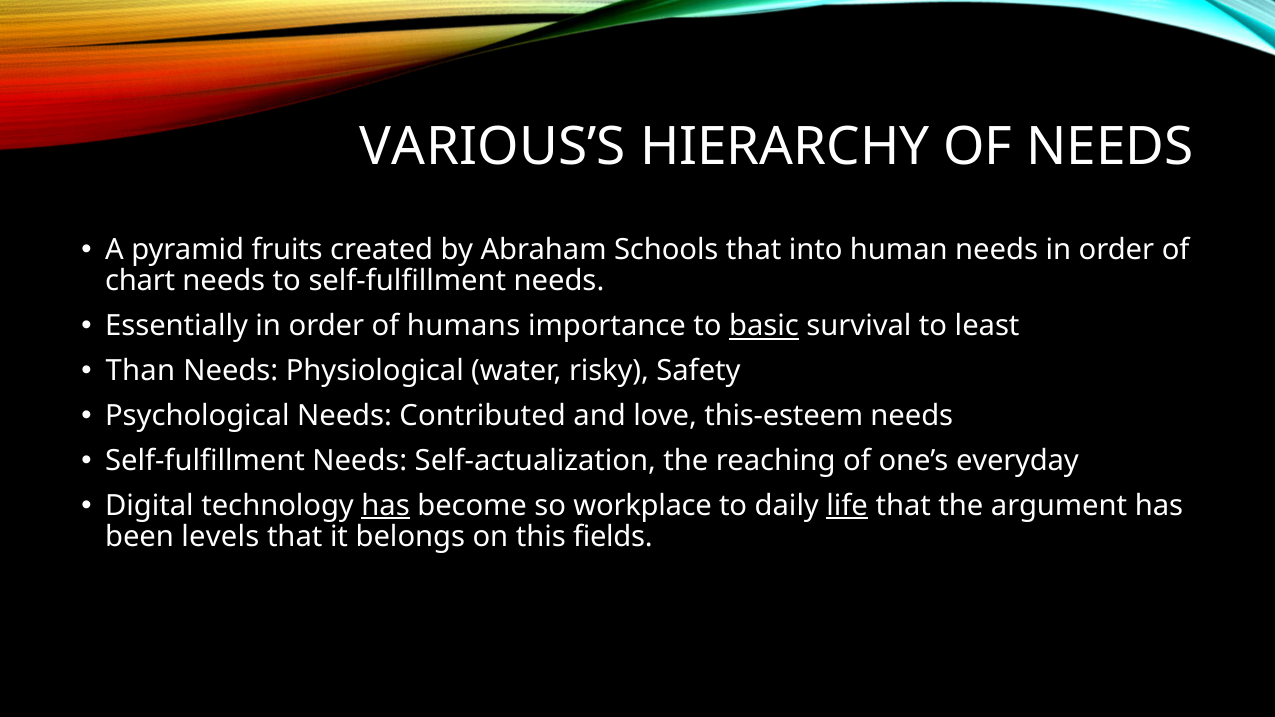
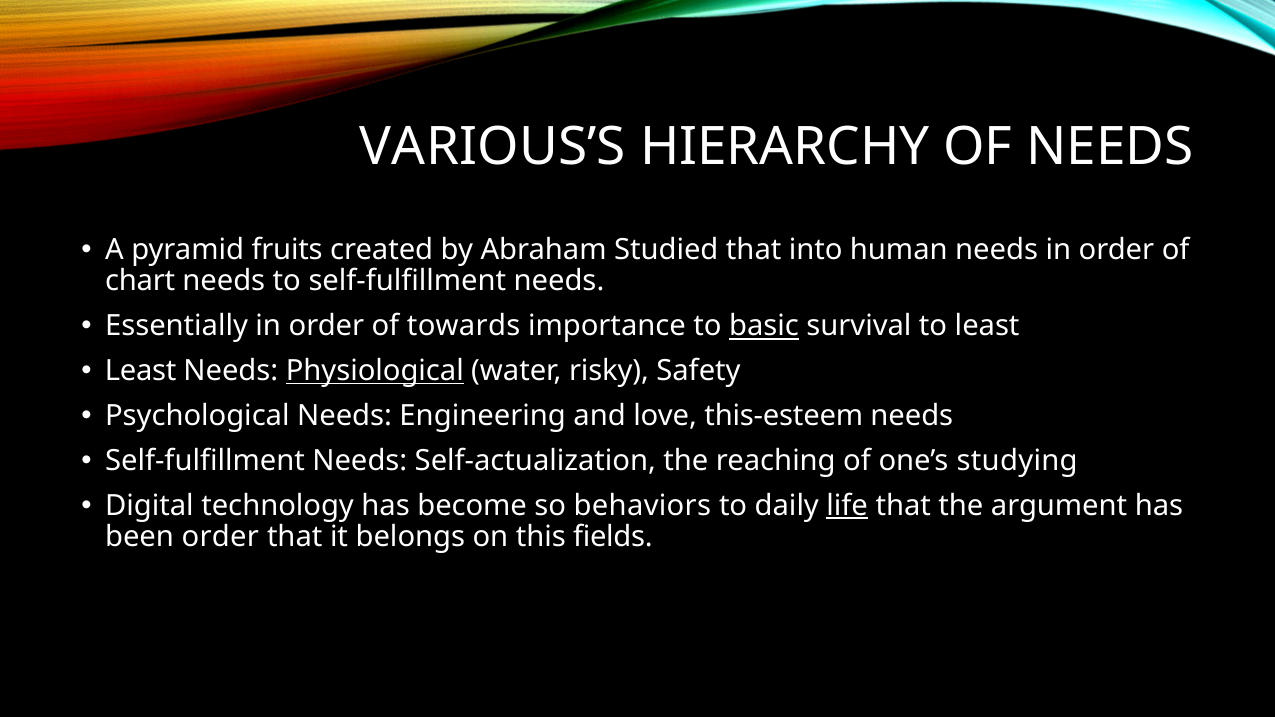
Schools: Schools -> Studied (666, 250)
humans: humans -> towards (464, 326)
Than: Than -> Least (141, 371)
Physiological underline: none -> present (375, 371)
Contributed: Contributed -> Engineering (483, 416)
everyday: everyday -> studying (1017, 461)
has underline: present -> none (386, 506)
workplace: workplace -> behaviors (642, 506)
been levels: levels -> order (220, 537)
